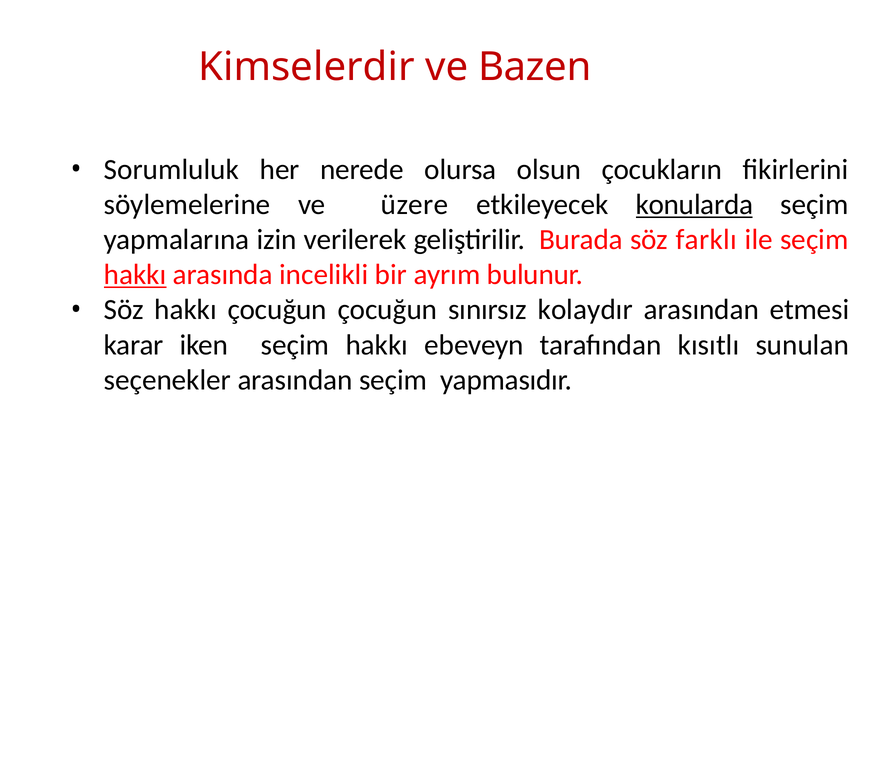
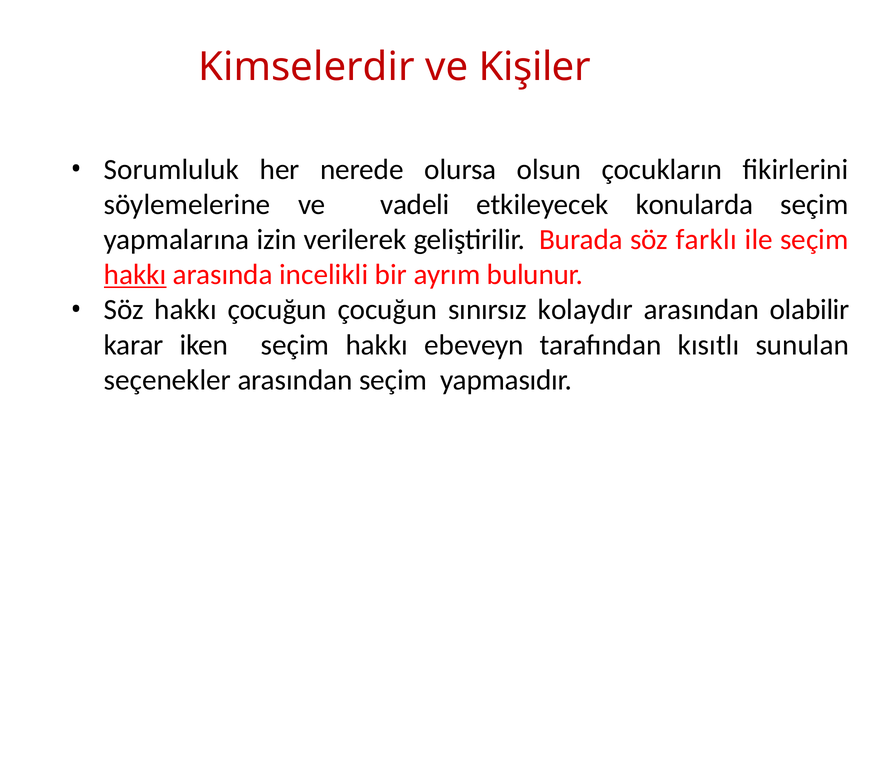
Bazen: Bazen -> Kişiler (535, 67)
üzere: üzere -> vadeli (415, 205)
konularda underline: present -> none (694, 205)
etmesi: etmesi -> olabilir (810, 310)
